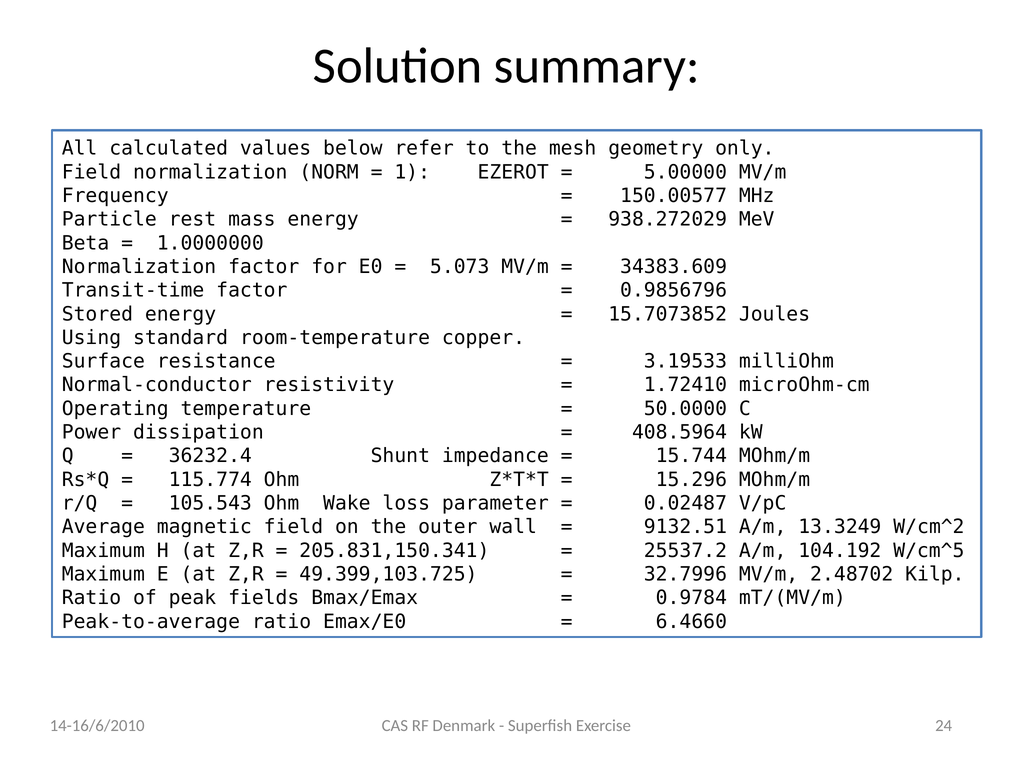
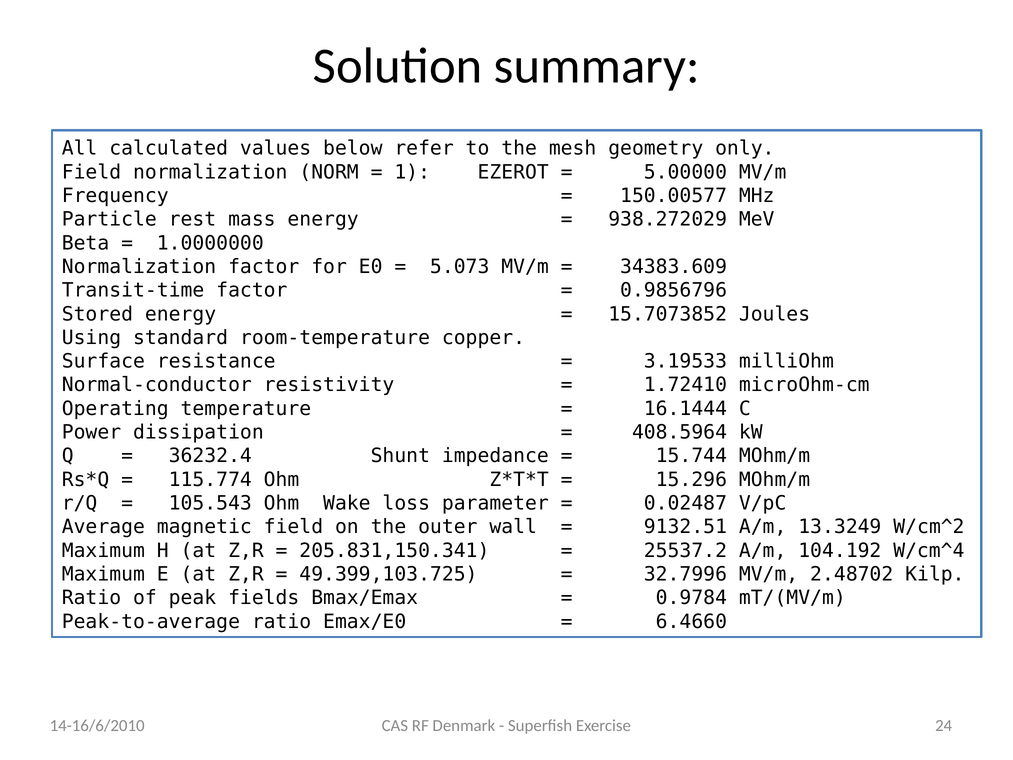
50.0000: 50.0000 -> 16.1444 (685, 409)
W/cm^5: W/cm^5 -> W/cm^4 (929, 550)
